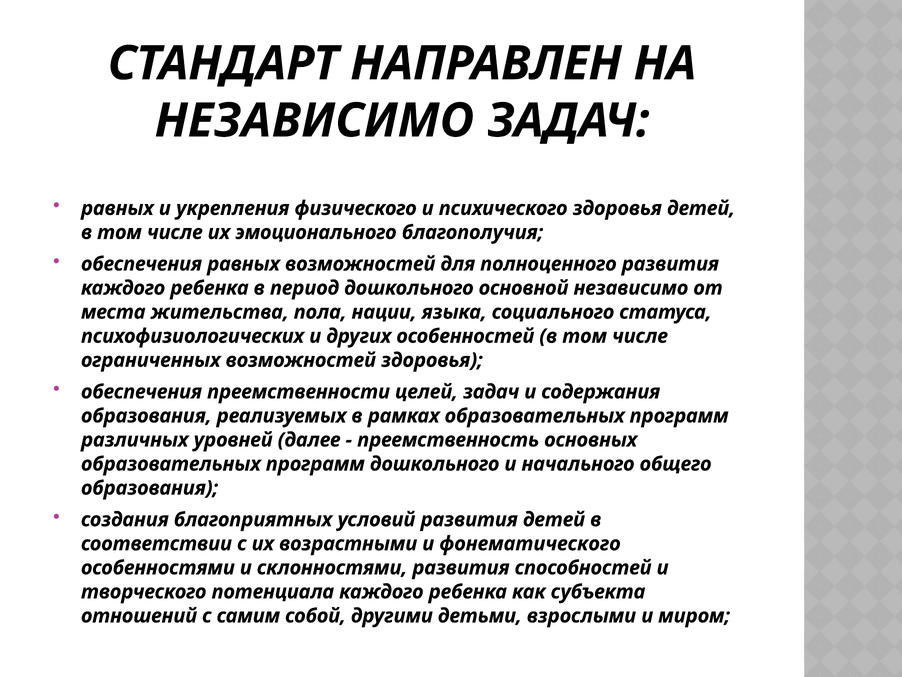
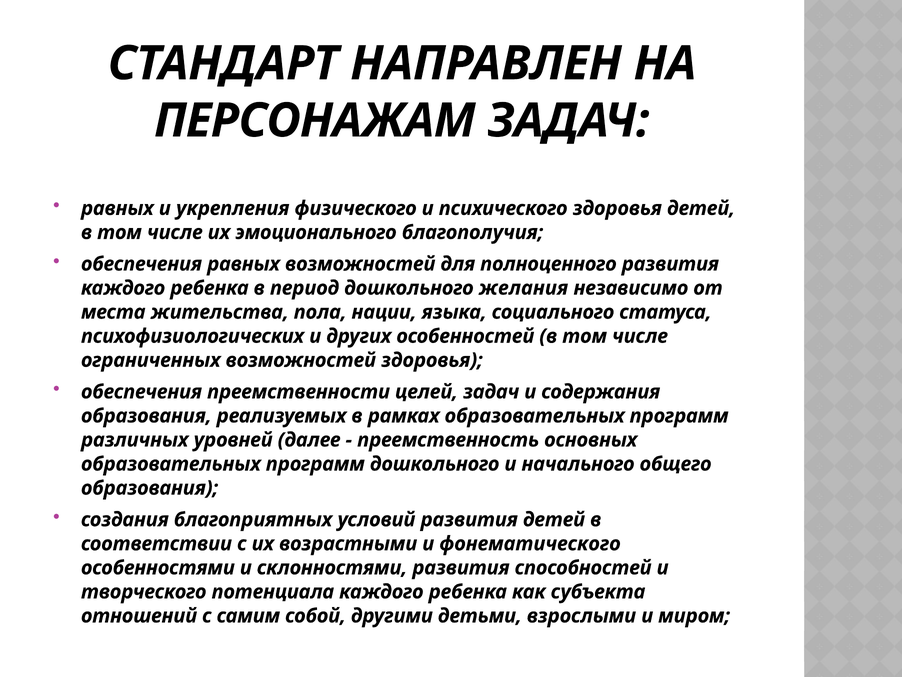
НЕЗАВИСИМО: НЕЗАВИСИМО -> ПЕРСОНАЖАМ (315, 121)
основной: основной -> желания (523, 288)
